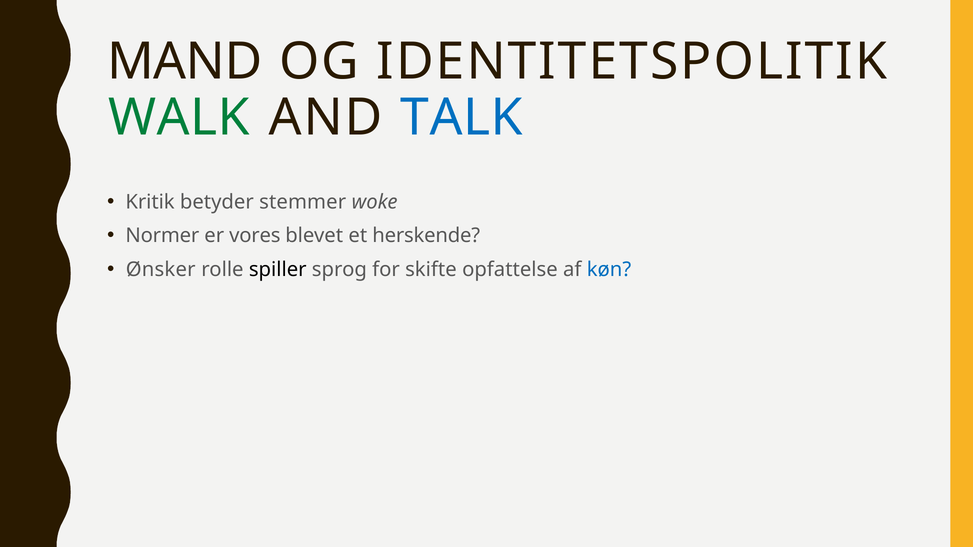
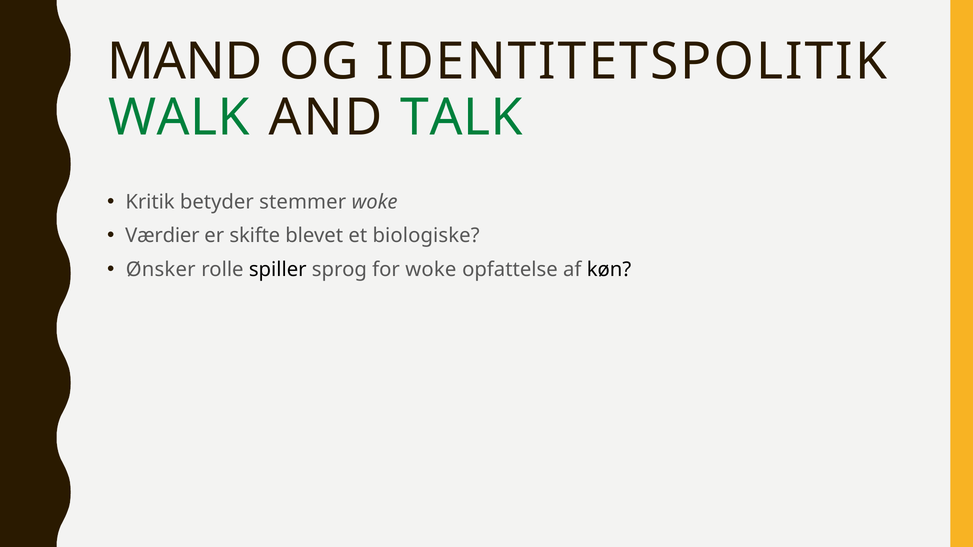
TALK colour: blue -> green (461, 118)
Normer: Normer -> Værdier (162, 236)
vores: vores -> skifte (255, 236)
herskende: herskende -> biologiske (426, 236)
for skifte: skifte -> woke (431, 270)
køn colour: blue -> black (609, 270)
